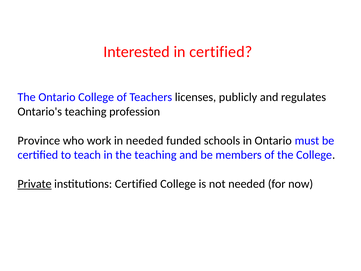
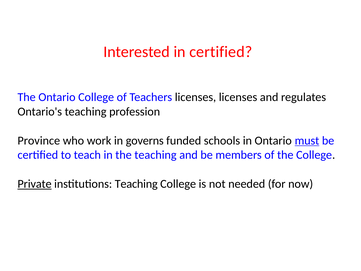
licenses publicly: publicly -> licenses (238, 97)
in needed: needed -> governs (145, 140)
must underline: none -> present (307, 140)
institutions Certified: Certified -> Teaching (136, 184)
